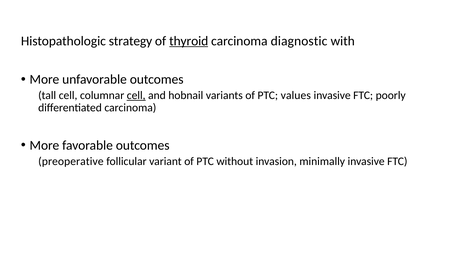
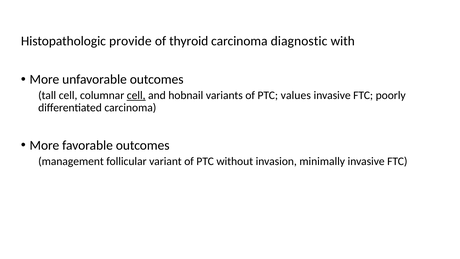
strategy: strategy -> provide (130, 41)
thyroid underline: present -> none (189, 41)
preoperative: preoperative -> management (71, 161)
